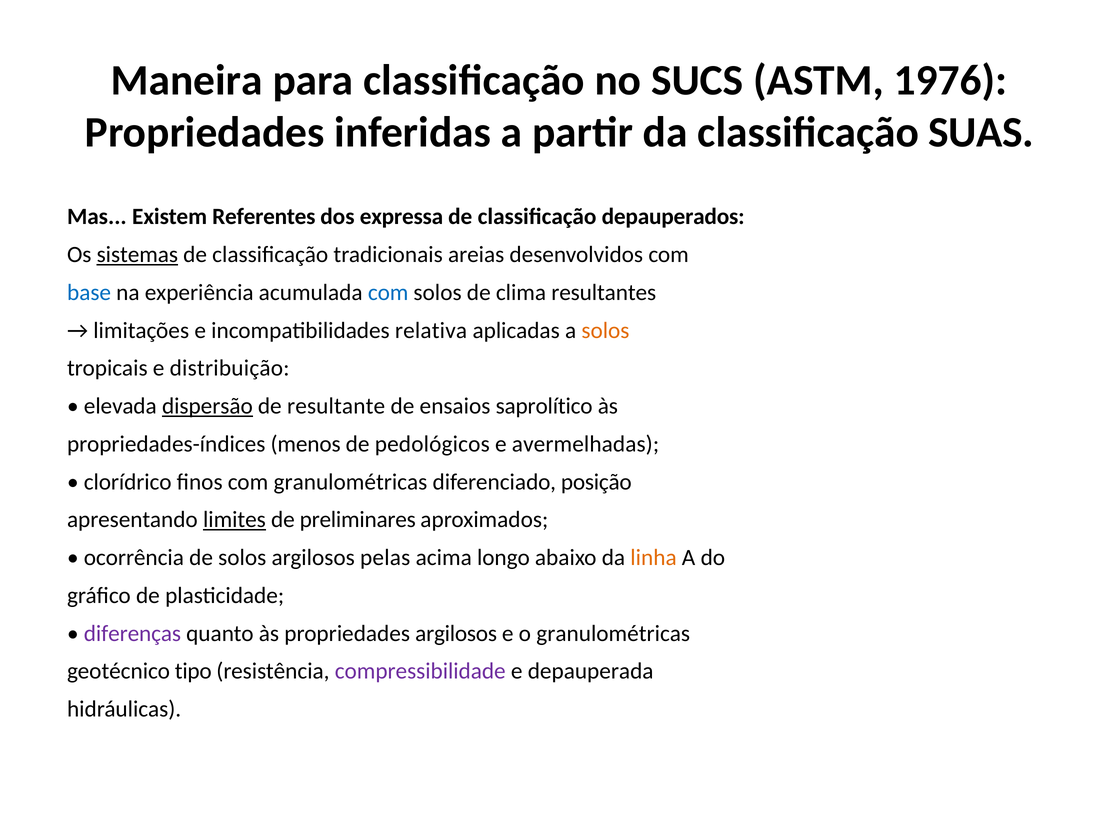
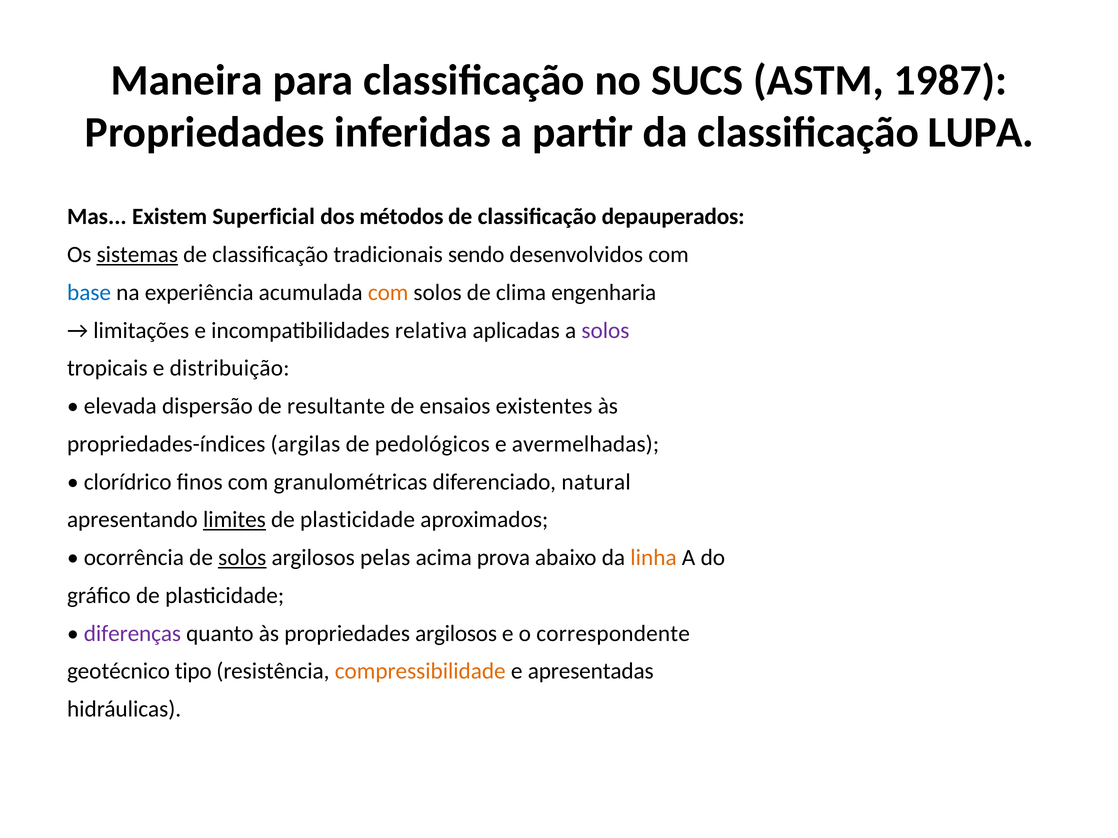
1976: 1976 -> 1987 (950, 80)
SUAS: SUAS -> LUPA (981, 133)
Referentes: Referentes -> Superficial (264, 217)
expressa: expressa -> métodos (401, 217)
areias: areias -> sendo (476, 255)
com colour: blue -> orange (388, 293)
resultantes: resultantes -> engenharia (604, 293)
solos colour: orange -> purple (605, 331)
dispersão underline: present -> none (207, 406)
saprolítico: saprolítico -> existentes (544, 406)
menos: menos -> argilas (305, 444)
posição: posição -> natural (596, 482)
preliminares: preliminares -> plasticidade (358, 520)
solos underline: none -> present (242, 558)
longo: longo -> prova (503, 558)
o granulométricas: granulométricas -> correspondente (613, 634)
compressibilidade colour: purple -> orange (420, 672)
depauperada: depauperada -> apresentadas (591, 672)
